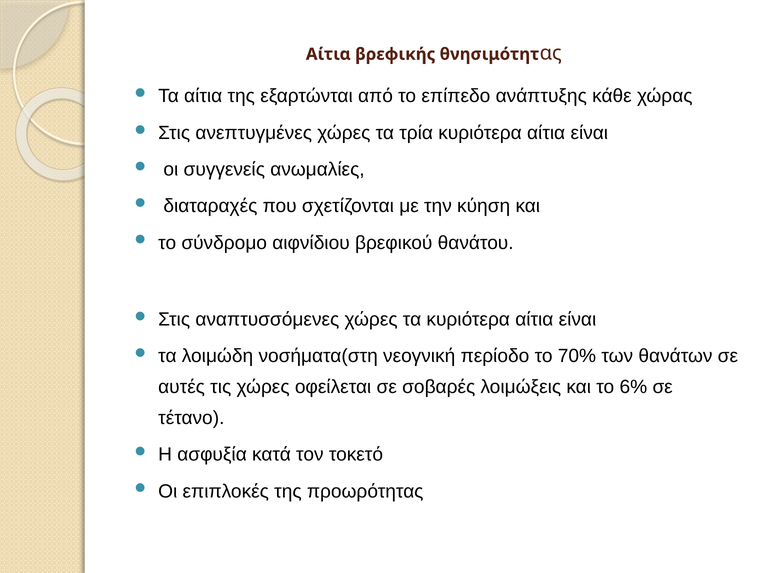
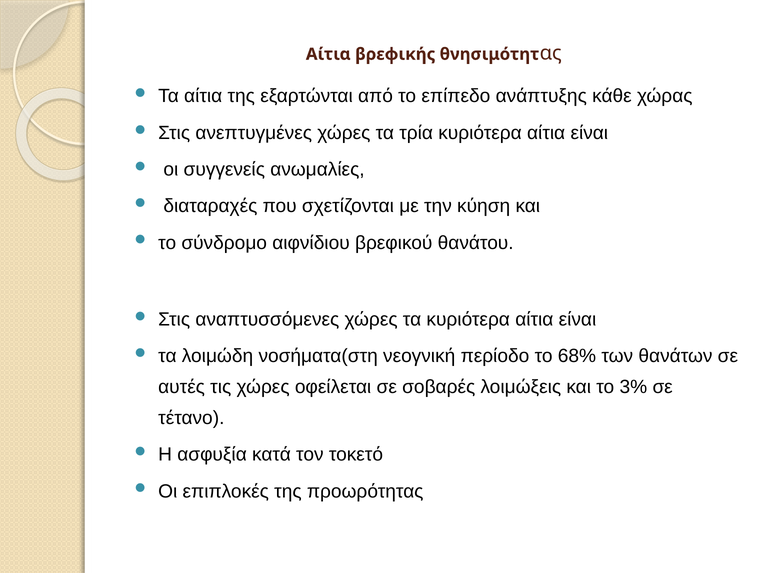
70%: 70% -> 68% (577, 357)
6%: 6% -> 3% (633, 388)
